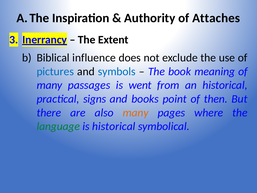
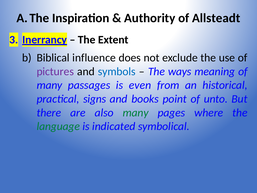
Attaches: Attaches -> Allsteadt (216, 18)
pictures colour: blue -> purple (55, 71)
book: book -> ways (180, 71)
went: went -> even (140, 85)
then: then -> unto (216, 99)
many colour: orange -> green (136, 112)
is historical: historical -> indicated (114, 126)
